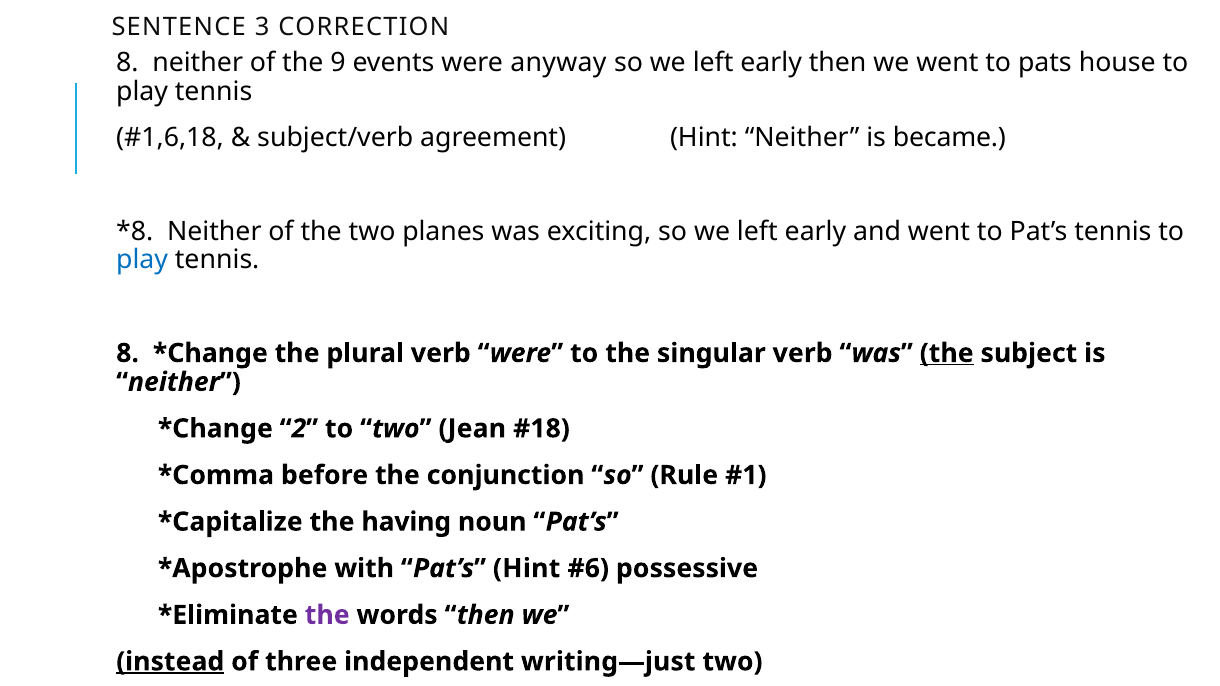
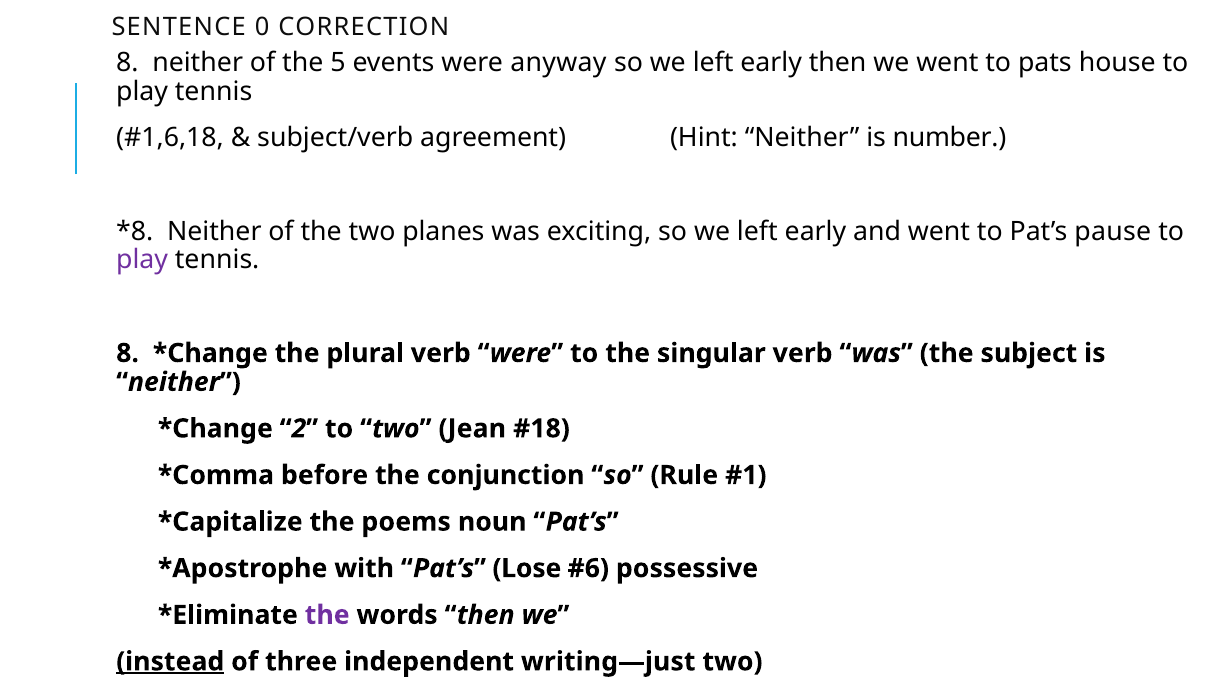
3: 3 -> 0 (262, 27)
9: 9 -> 5 (338, 63)
became: became -> number (949, 138)
Pat’s tennis: tennis -> pause (1113, 231)
play colour: blue -> purple (142, 260)
the underline: present -> none (947, 353)
having: having -> poems (406, 522)
Pat’s Hint: Hint -> Lose (527, 569)
